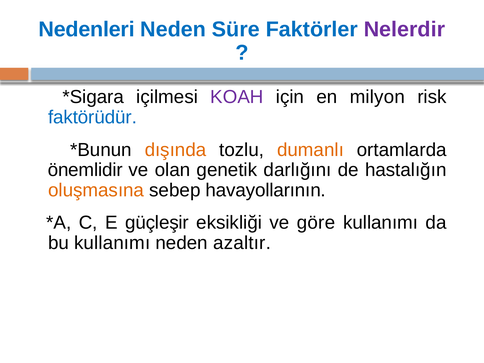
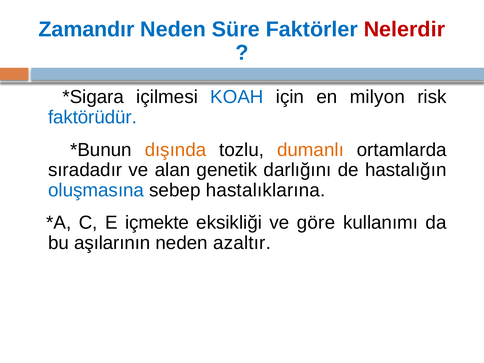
Nedenleri: Nedenleri -> Zamandır (87, 29)
Nelerdir colour: purple -> red (404, 29)
KOAH colour: purple -> blue (237, 97)
önemlidir: önemlidir -> sıradadır (85, 170)
olan: olan -> alan (172, 170)
oluşmasına colour: orange -> blue (96, 190)
havayollarının: havayollarının -> hastalıklarına (266, 190)
güçleşir: güçleşir -> içmekte (157, 223)
bu kullanımı: kullanımı -> aşılarının (112, 243)
